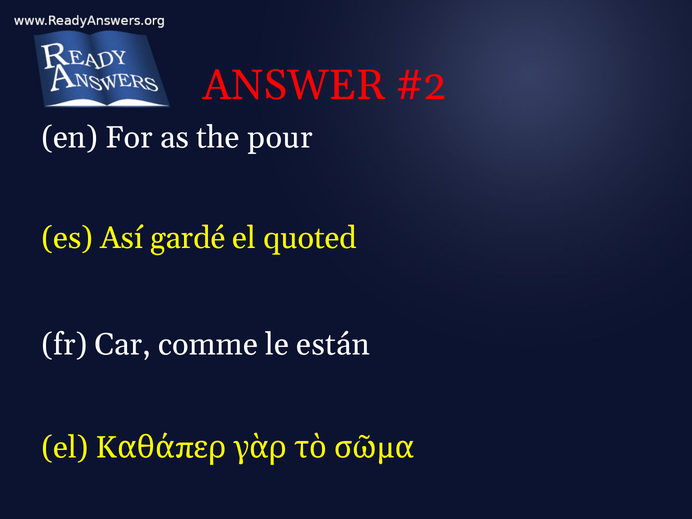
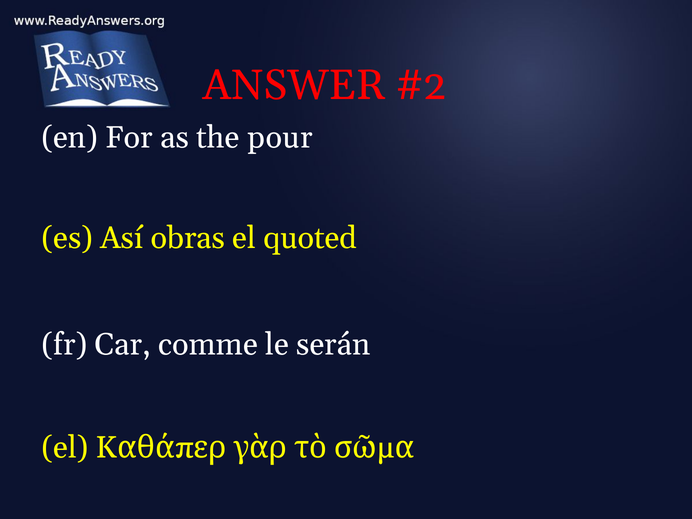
gardé: gardé -> obras (188, 238)
están: están -> serán (333, 345)
